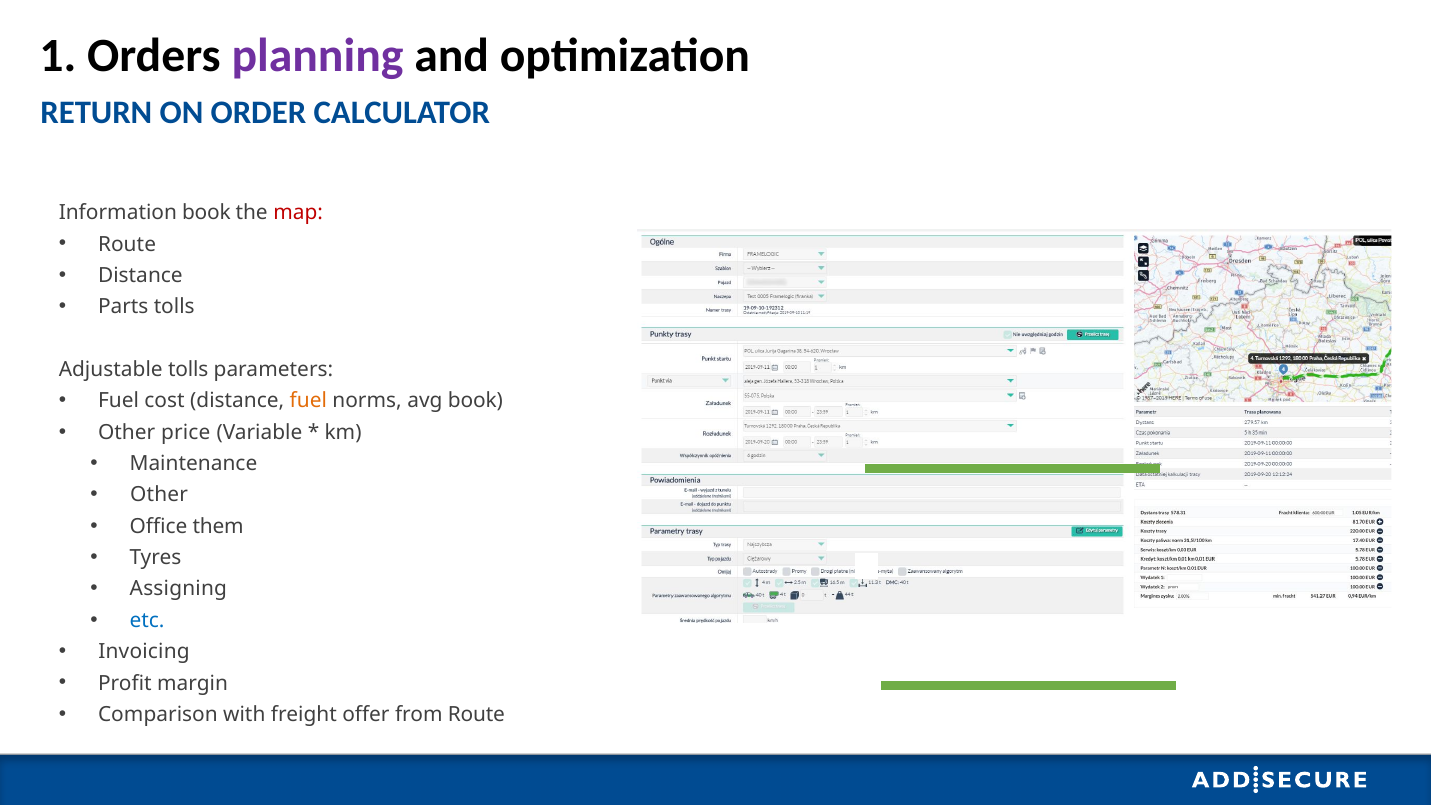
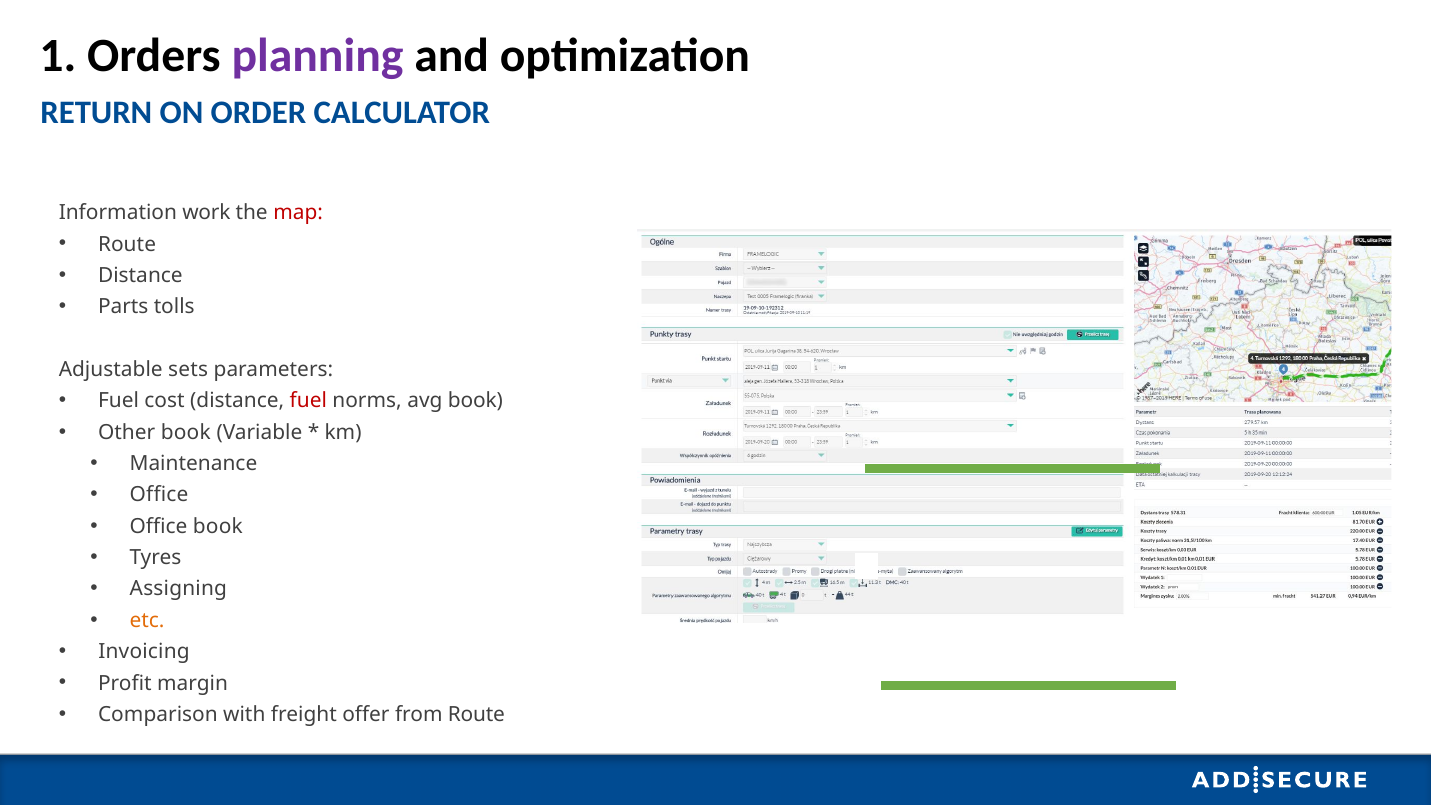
Information book: book -> work (206, 213)
Adjustable tolls: tolls -> sets (188, 370)
fuel colour: orange -> red (308, 401)
Other price: price -> book (186, 432)
Other: Other -> Office (159, 495)
Office them: them -> book (218, 526)
etc colour: blue -> orange (147, 620)
